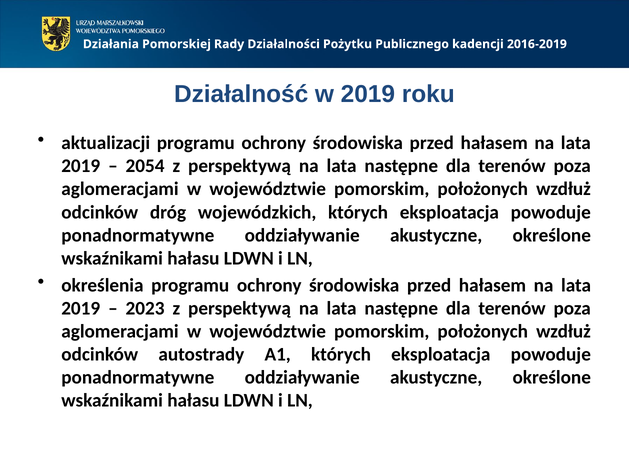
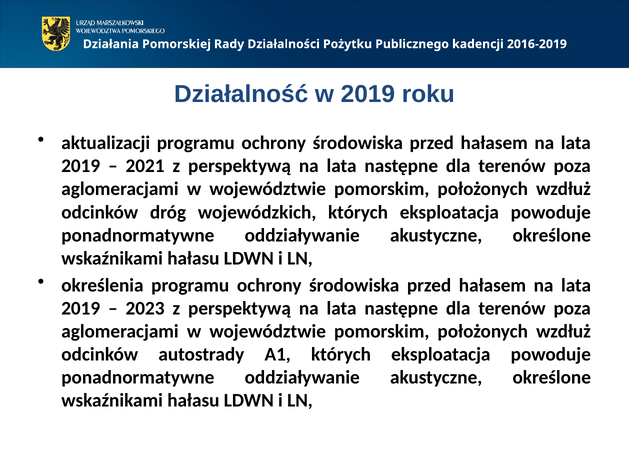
2054: 2054 -> 2021 (145, 166)
